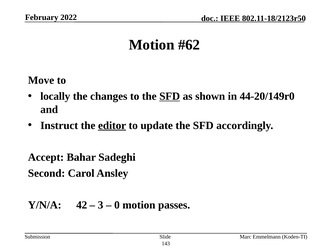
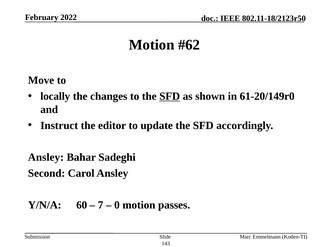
44-20/149r0: 44-20/149r0 -> 61-20/149r0 (267, 96)
editor underline: present -> none (112, 125)
Accept: Accept -> Ansley (46, 157)
42: 42 -> 60 (82, 205)
3: 3 -> 7 (101, 205)
